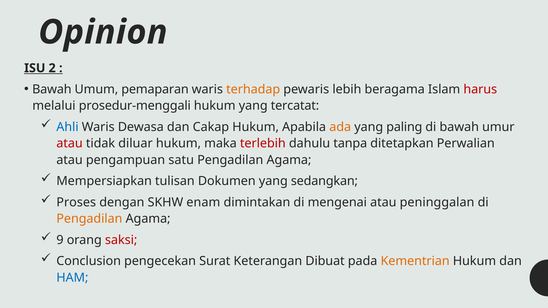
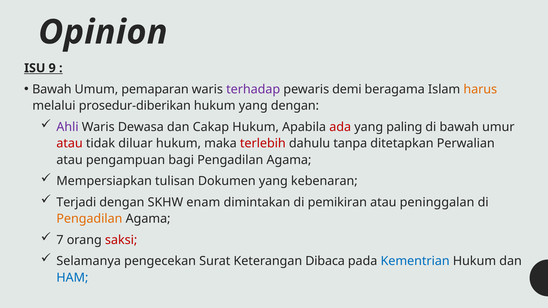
2: 2 -> 9 (52, 68)
terhadap colour: orange -> purple (253, 89)
lebih: lebih -> demi (347, 89)
harus colour: red -> orange (480, 89)
prosedur-menggali: prosedur-menggali -> prosedur-diberikan (135, 106)
yang tercatat: tercatat -> dengan (295, 106)
Ahli colour: blue -> purple (67, 127)
ada colour: orange -> red (340, 127)
satu: satu -> bagi (181, 160)
sedangkan: sedangkan -> kebenaran (324, 181)
Proses: Proses -> Terjadi (76, 202)
mengenai: mengenai -> pemikiran (337, 202)
9: 9 -> 7 (60, 240)
Conclusion: Conclusion -> Selamanya (89, 261)
Dibuat: Dibuat -> Dibaca (325, 261)
Kementrian colour: orange -> blue (415, 261)
